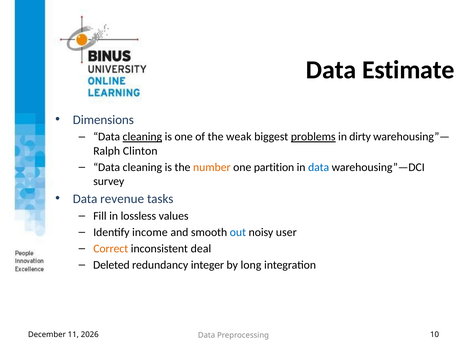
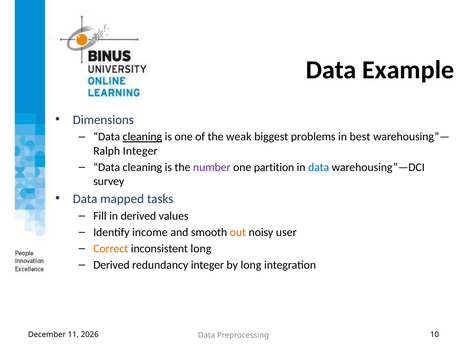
Estimate: Estimate -> Example (408, 70)
problems underline: present -> none (313, 137)
dirty: dirty -> best (360, 137)
Clinton: Clinton -> Integer (140, 151)
number colour: orange -> purple (212, 167)
revenue: revenue -> mapped (122, 198)
in lossless: lossless -> derived (138, 215)
out colour: blue -> orange (238, 232)
inconsistent deal: deal -> long (201, 248)
Deleted: Deleted -> Derived (111, 264)
